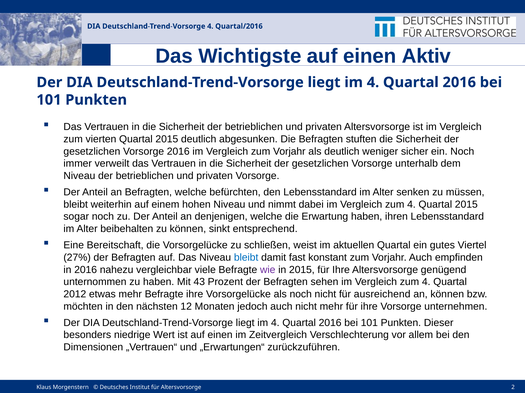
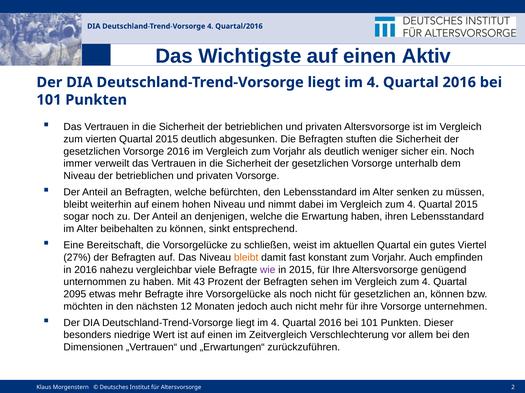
bleibt colour: blue -> orange (246, 258)
2012: 2012 -> 2095 (75, 295)
für ausreichend: ausreichend -> gesetzlichen (382, 295)
